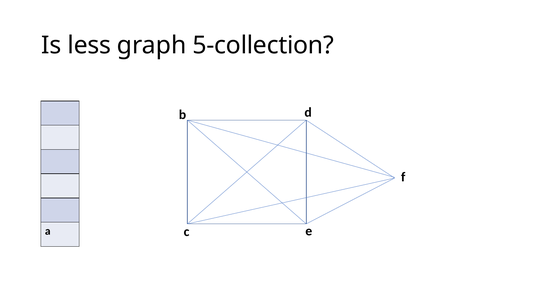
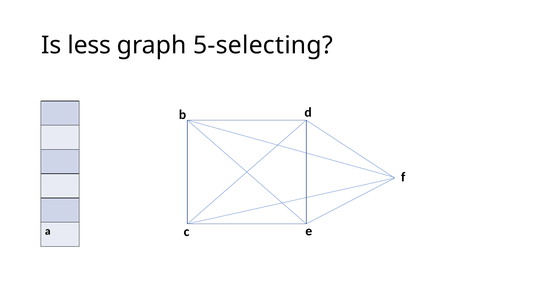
5-collection: 5-collection -> 5-selecting (263, 45)
